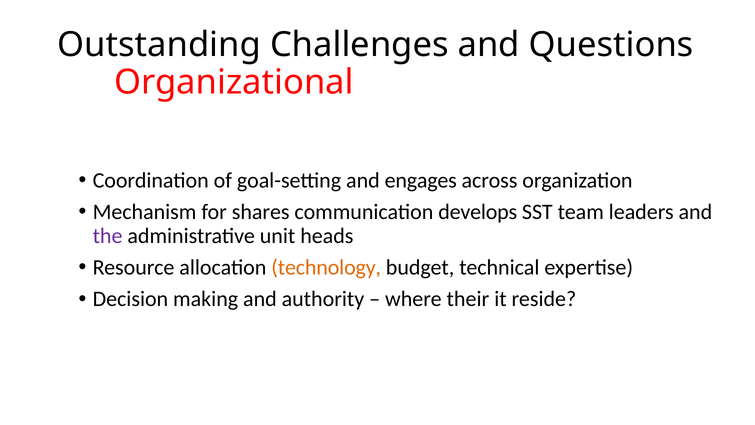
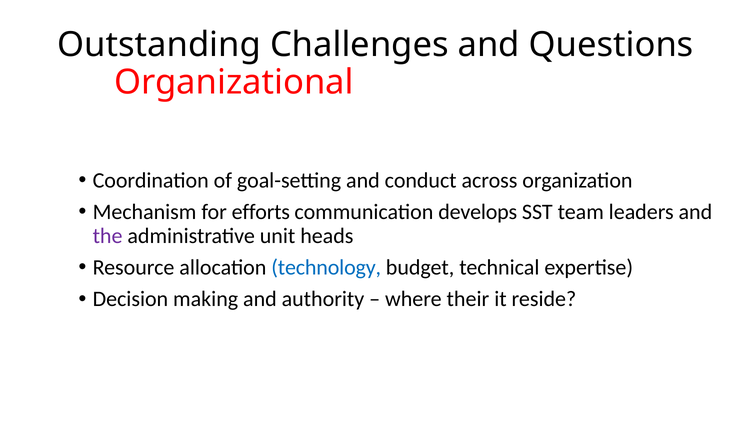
engages: engages -> conduct (421, 180)
shares: shares -> efforts (261, 212)
technology colour: orange -> blue (326, 267)
